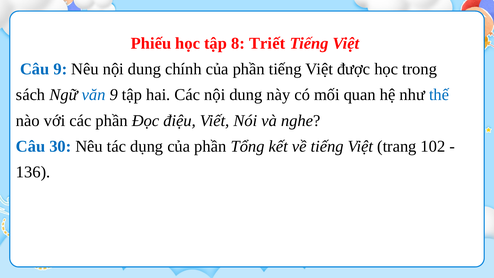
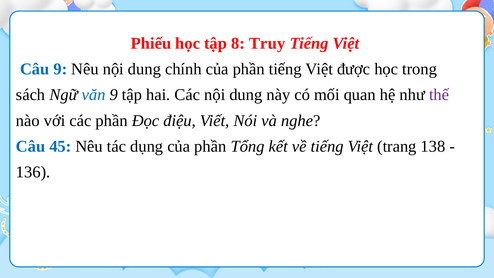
Triết: Triết -> Truy (267, 43)
thế colour: blue -> purple (439, 95)
30: 30 -> 45 (60, 146)
102: 102 -> 138 (433, 146)
